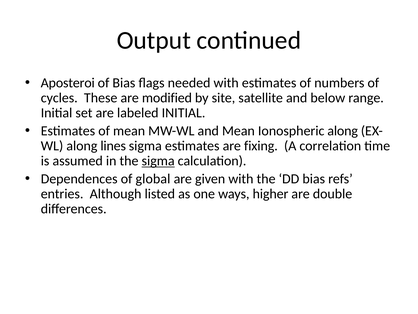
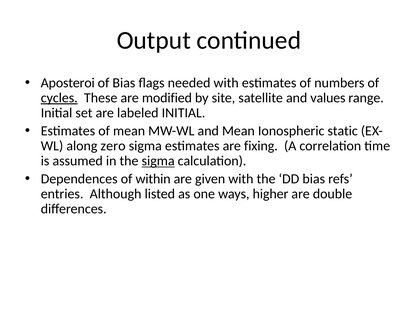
cycles underline: none -> present (59, 98)
below: below -> values (328, 98)
Ionospheric along: along -> static (343, 131)
lines: lines -> zero (113, 146)
global: global -> within (153, 178)
